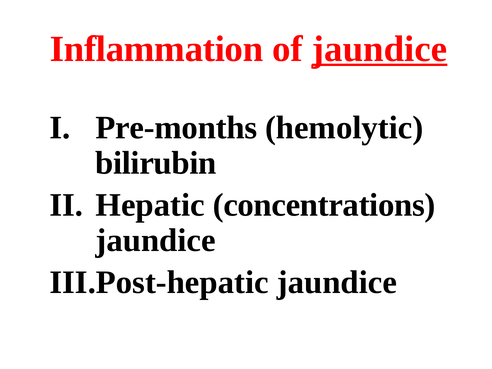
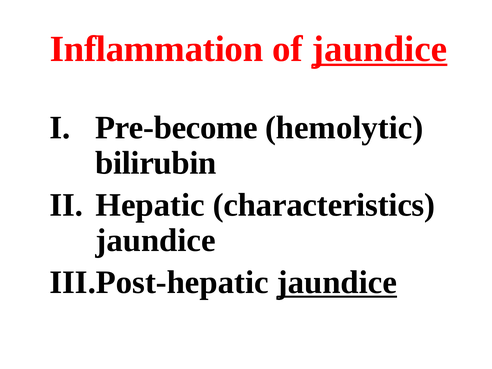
Pre-months: Pre-months -> Pre-become (176, 128)
concentrations: concentrations -> characteristics (324, 205)
jaundice underline: none -> present (337, 282)
